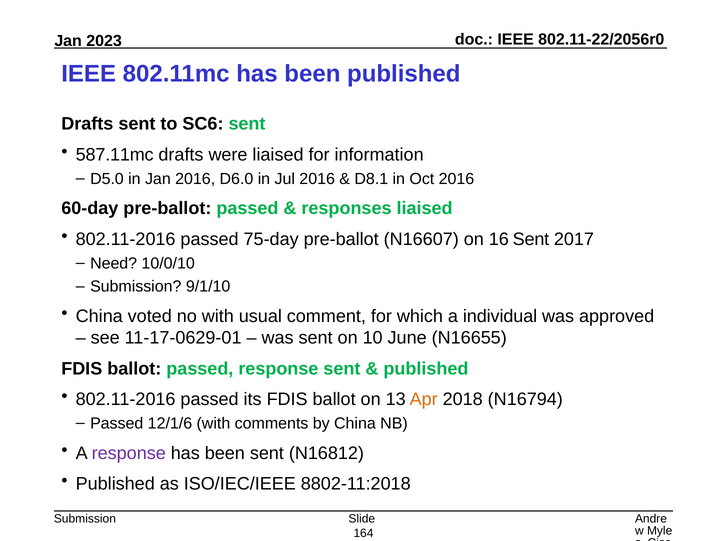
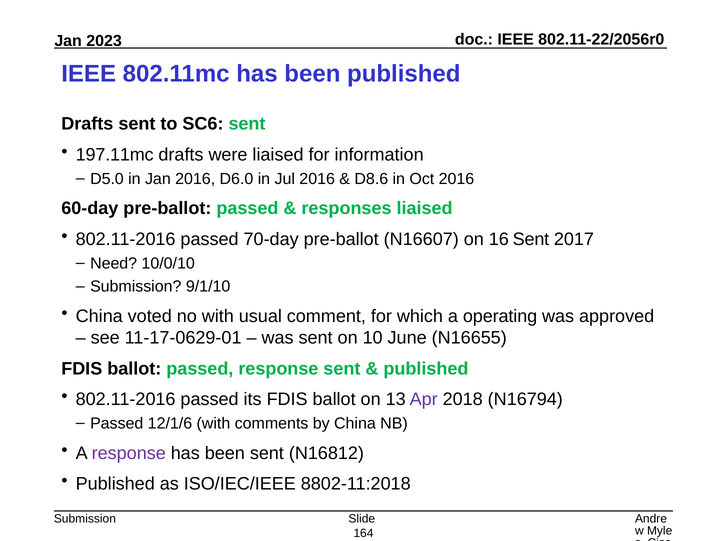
587.11mc: 587.11mc -> 197.11mc (115, 155)
D8.1: D8.1 -> D8.6 (371, 179)
75-day: 75-day -> 70-day (271, 239)
individual: individual -> operating (500, 316)
Apr colour: orange -> purple (424, 399)
